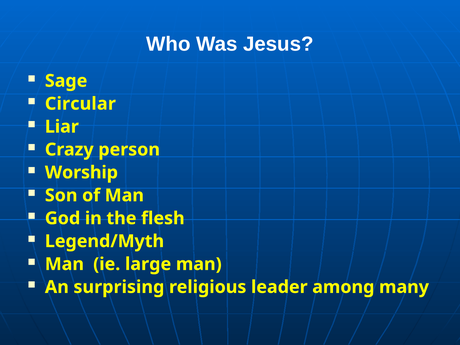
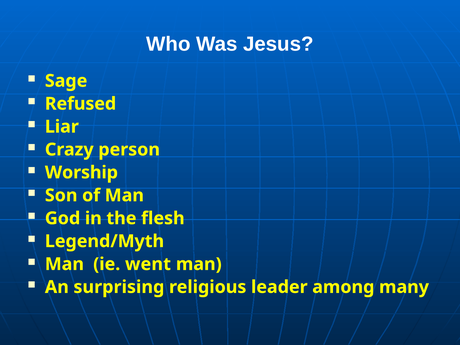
Circular: Circular -> Refused (81, 104)
large: large -> went (148, 264)
